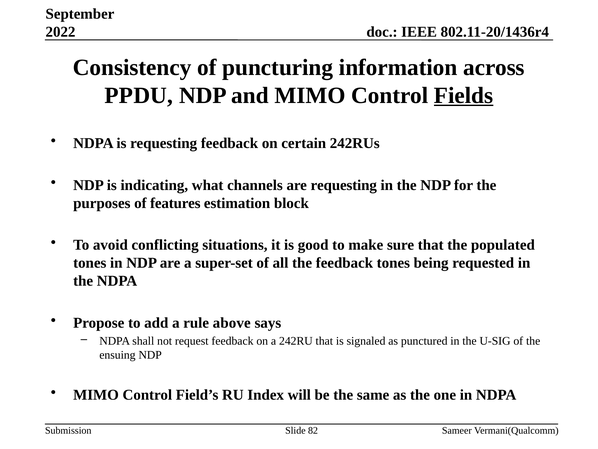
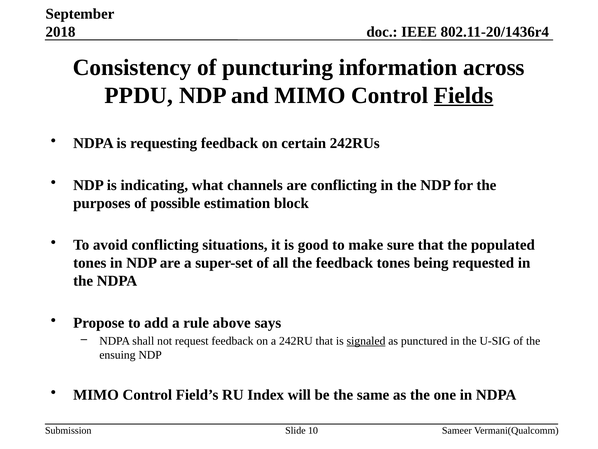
2022: 2022 -> 2018 (61, 32)
are requesting: requesting -> conflicting (344, 185)
features: features -> possible (175, 203)
signaled underline: none -> present (366, 341)
82: 82 -> 10 (313, 430)
